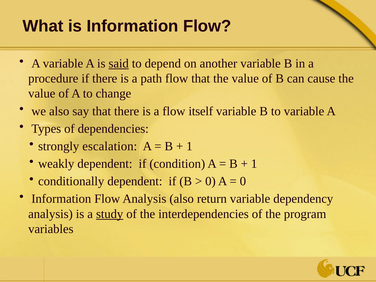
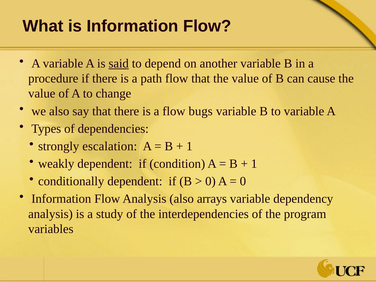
itself: itself -> bugs (201, 111)
return: return -> arrays (212, 199)
study underline: present -> none (110, 214)
